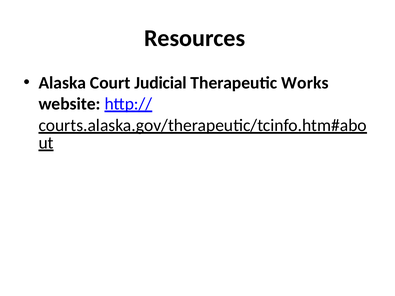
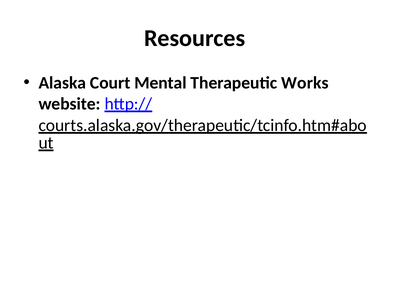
Judicial: Judicial -> Mental (161, 83)
